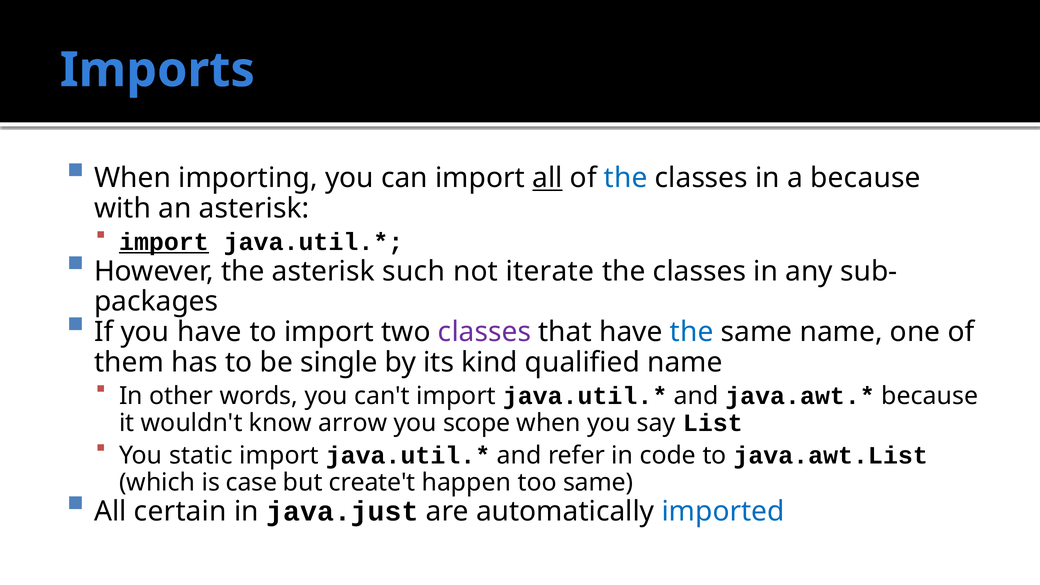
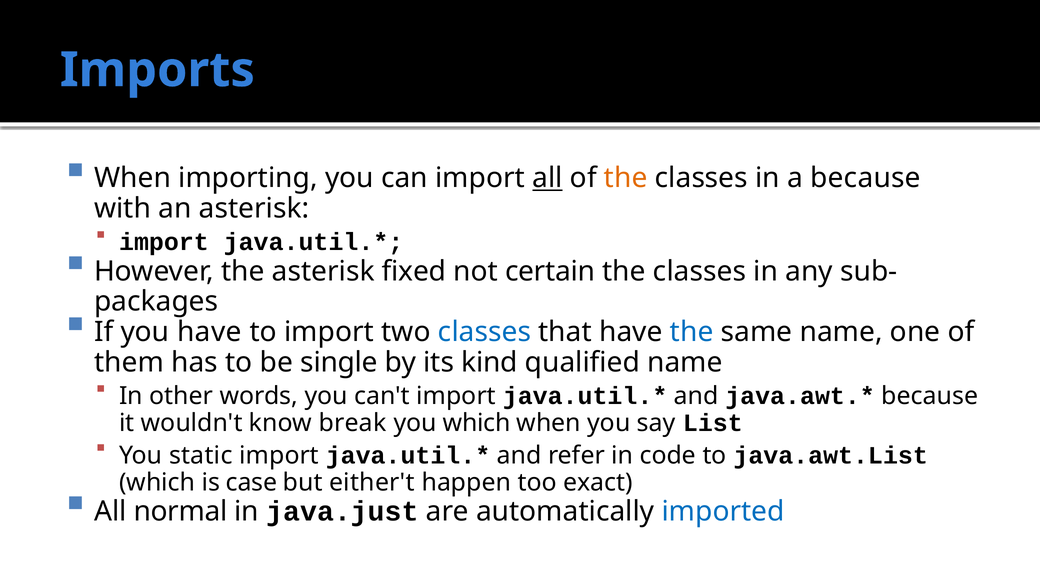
the colour: blue -> orange (626, 178)
import underline: present -> none (164, 242)
such: such -> fixed (414, 271)
iterate: iterate -> certain (550, 271)
classes colour: purple -> blue (484, 332)
arrow: arrow -> break (353, 423)
you scope: scope -> which (477, 423)
create't: create't -> either't (372, 482)
too same: same -> exact (598, 482)
certain: certain -> normal (181, 511)
